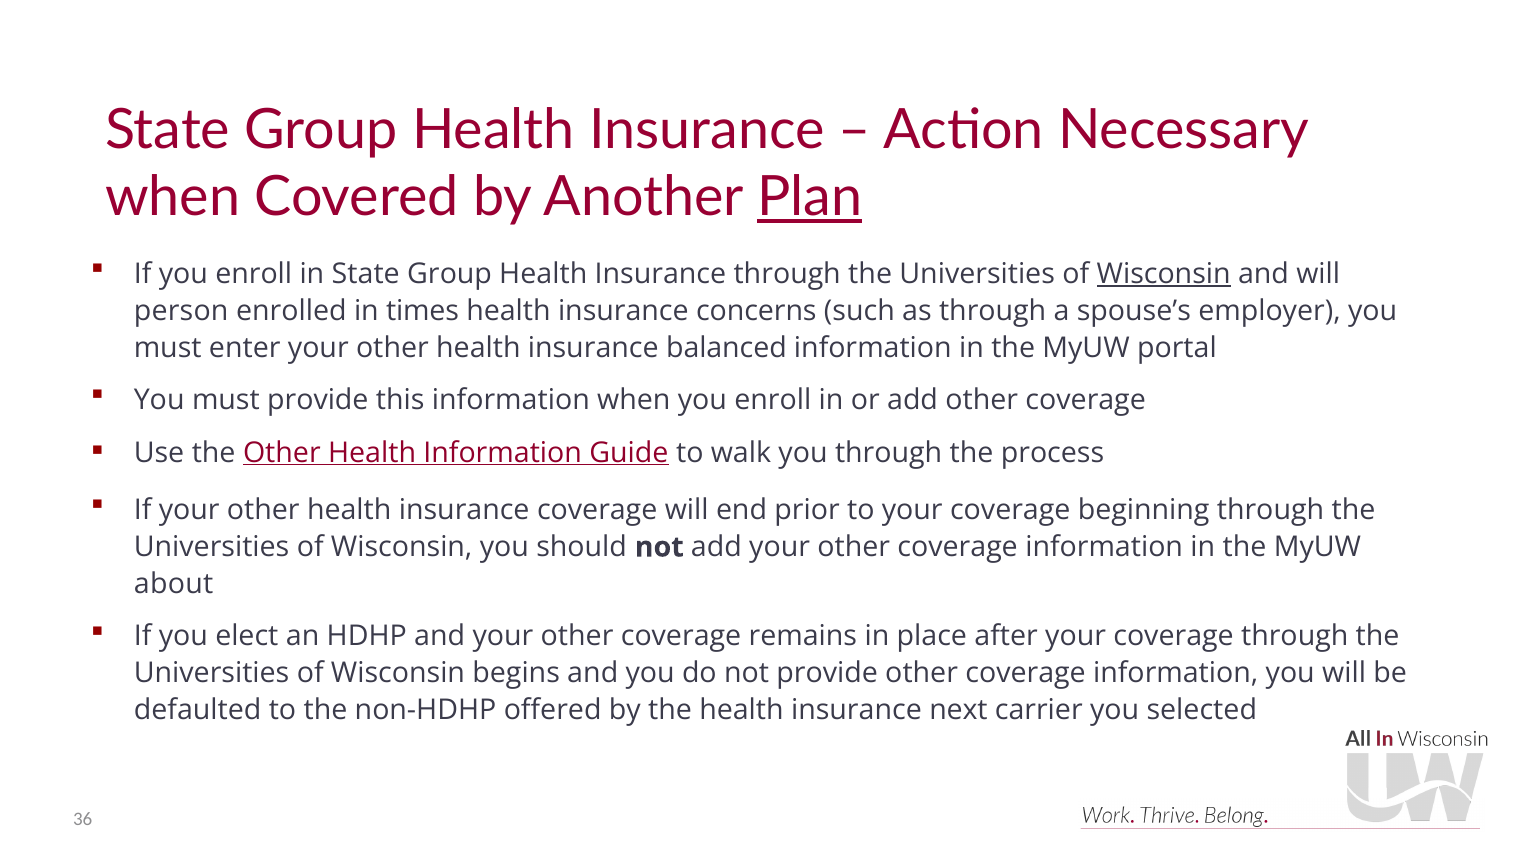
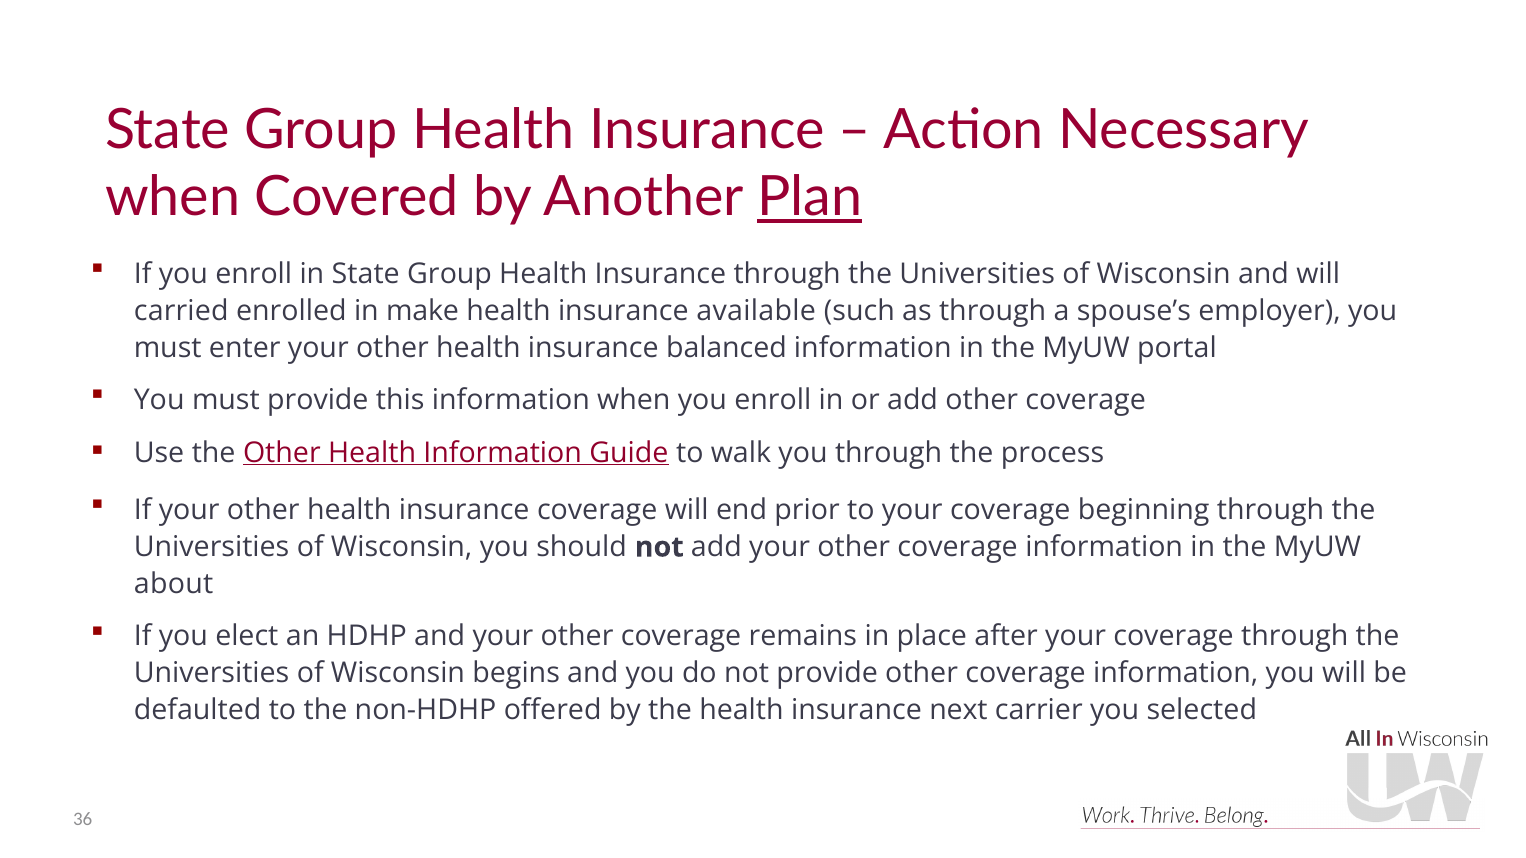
Wisconsin underline: present -> none (1164, 274)
person: person -> carried (181, 311)
times: times -> make (423, 311)
concerns: concerns -> available (756, 311)
